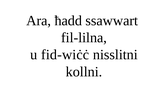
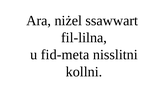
ħadd: ħadd -> niżel (68, 20)
fid-wiċċ: fid-wiċċ -> fid-meta (65, 54)
